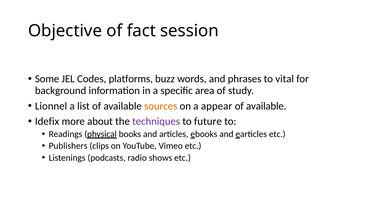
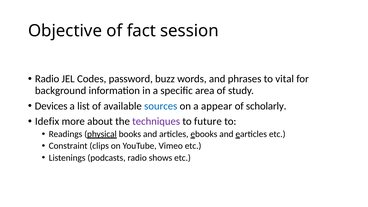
Some: Some -> Radio (47, 79)
platforms: platforms -> password (131, 79)
Lionnel: Lionnel -> Devices (51, 106)
sources colour: orange -> blue (161, 106)
available: available -> scholarly (266, 106)
Publishers: Publishers -> Constraint (68, 146)
